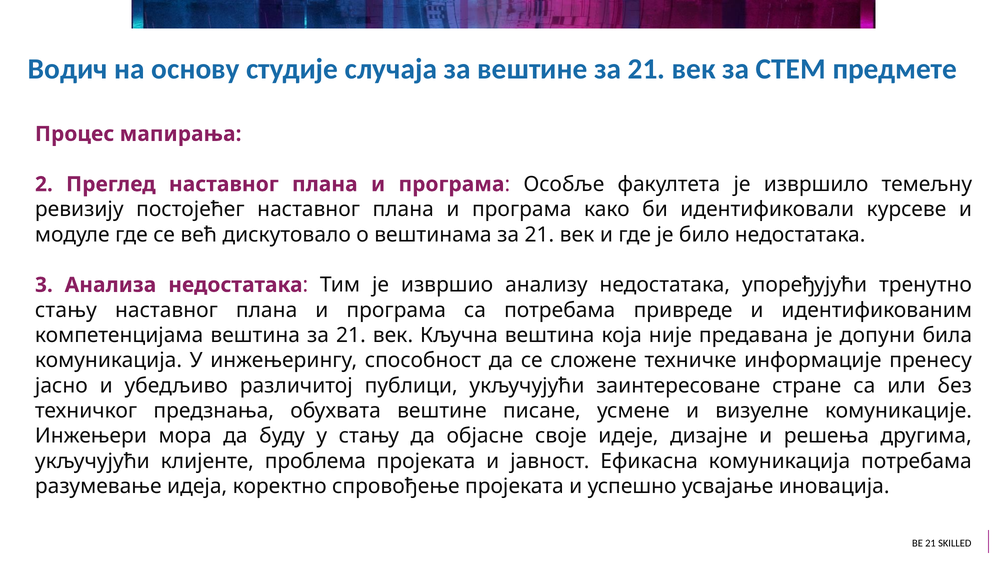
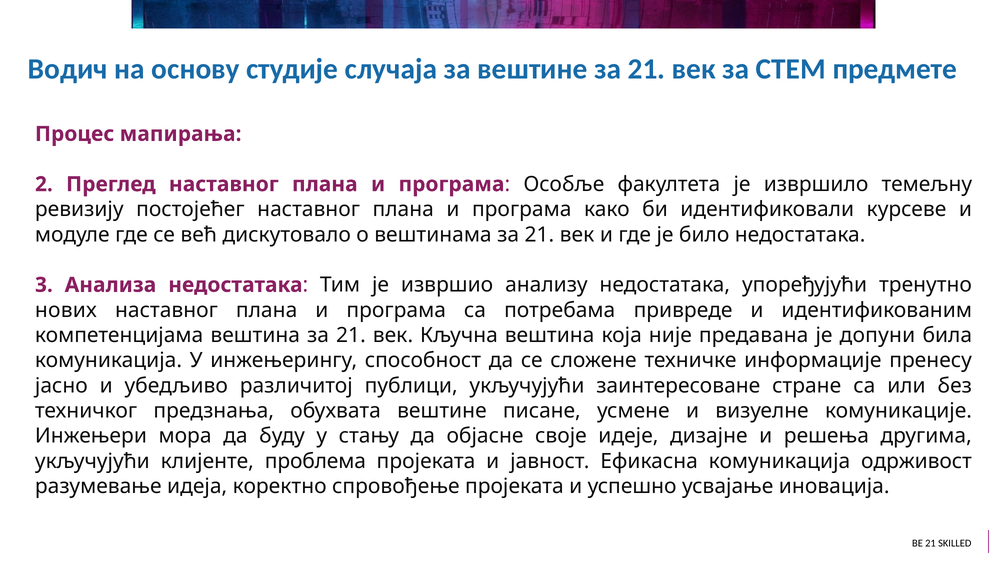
стању: стању -> нових (66, 310)
комуникација потребама: потребама -> одрживост (916, 461)
